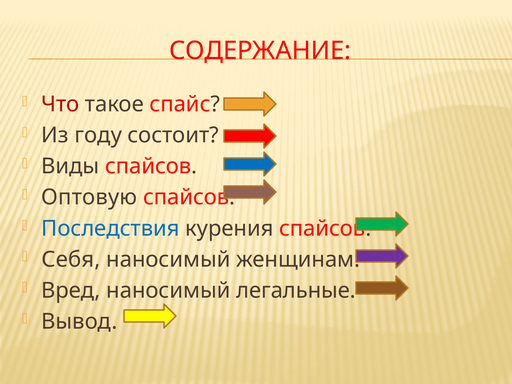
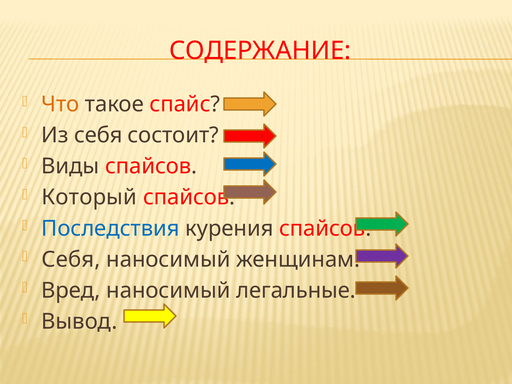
Что colour: red -> orange (60, 104)
Из году: году -> себя (98, 135)
Оптовую: Оптовую -> Который (89, 197)
